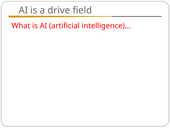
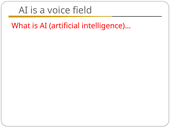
drive: drive -> voice (59, 10)
